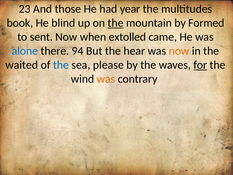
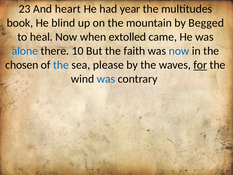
those: those -> heart (68, 9)
the underline: present -> none (116, 23)
Formed: Formed -> Begged (206, 23)
sent: sent -> heal (41, 37)
94: 94 -> 10 (78, 51)
hear: hear -> faith (134, 51)
now colour: orange -> blue (179, 51)
waited: waited -> chosen (22, 65)
was colour: orange -> blue (106, 79)
